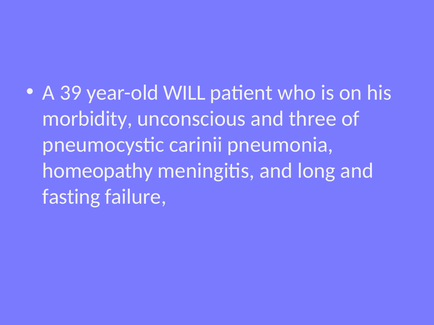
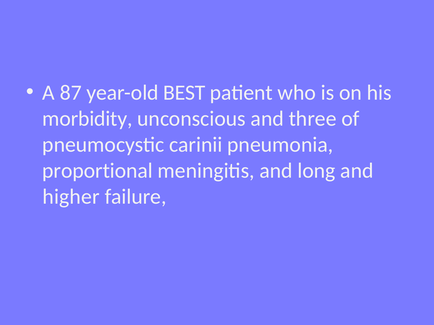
39: 39 -> 87 (71, 93)
WILL: WILL -> BEST (184, 93)
homeopathy: homeopathy -> proportional (98, 171)
fasting: fasting -> higher (71, 197)
